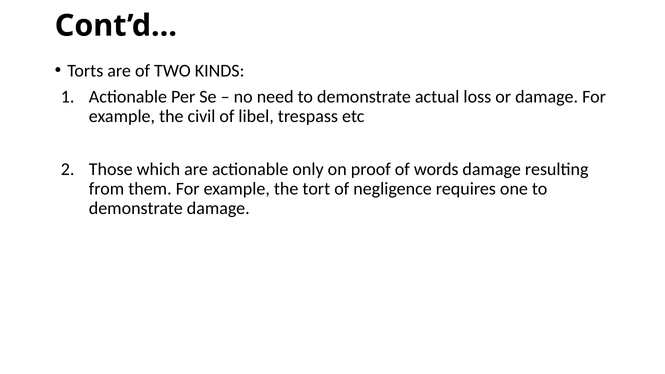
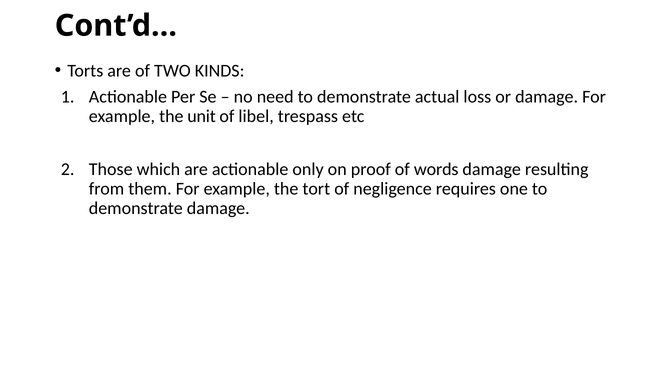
civil: civil -> unit (202, 117)
